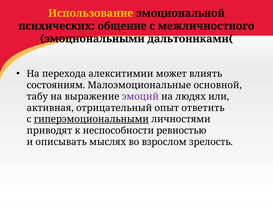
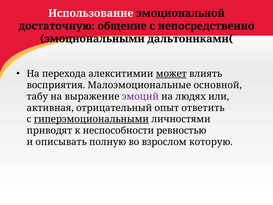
Использование colour: yellow -> white (91, 13)
психических: психических -> достаточную (57, 26)
межличностного: межличностного -> непосредственно (206, 26)
может underline: none -> present (171, 74)
состояниям: состояниям -> восприятия (56, 85)
мыслях: мыслях -> полную (108, 142)
зрелость: зрелость -> которую (211, 142)
